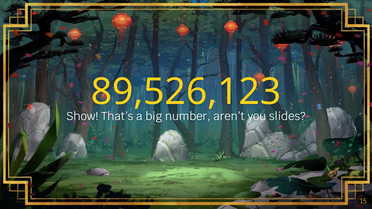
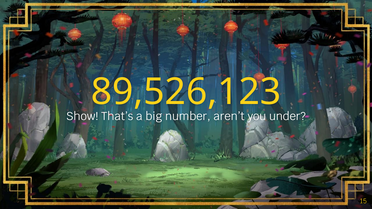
slides: slides -> under (287, 116)
